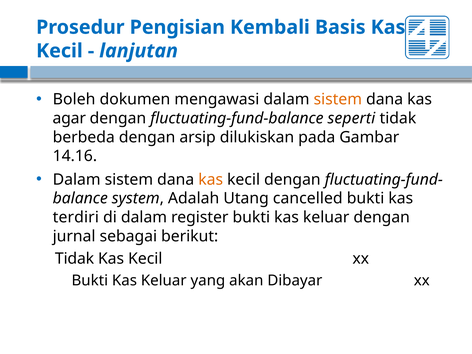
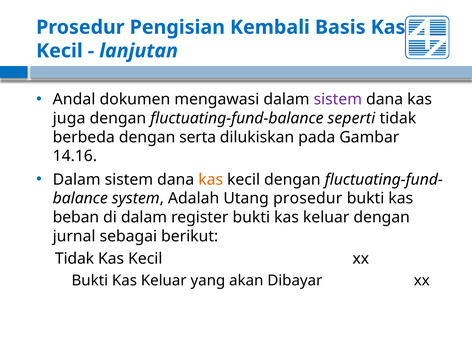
Boleh: Boleh -> Andal (74, 99)
sistem colour: orange -> purple (338, 99)
agar: agar -> juga (69, 118)
arsip: arsip -> serta (198, 137)
Utang cancelled: cancelled -> prosedur (308, 198)
terdiri: terdiri -> beban (76, 217)
